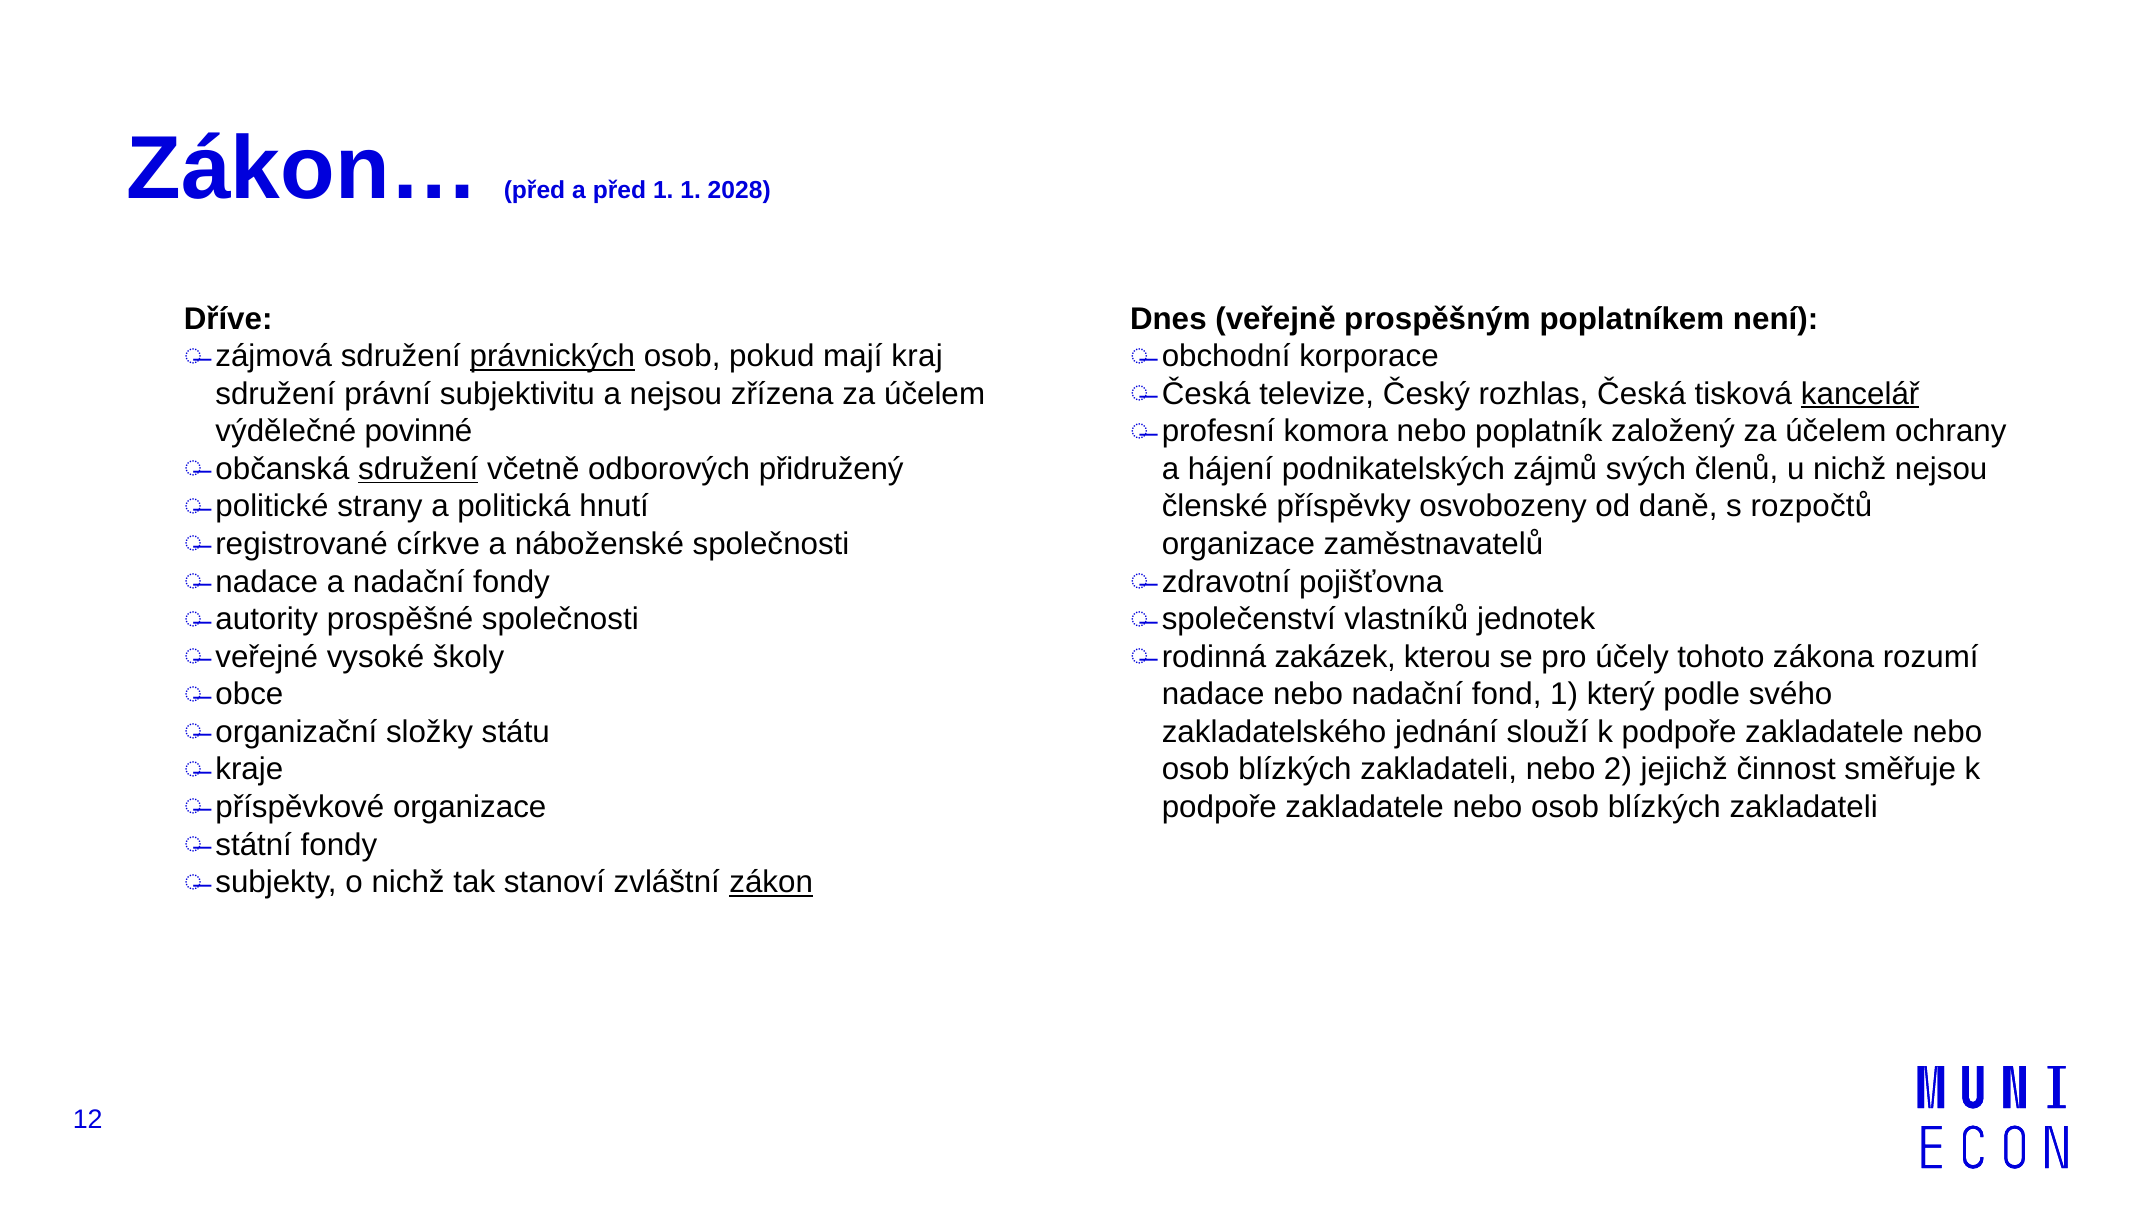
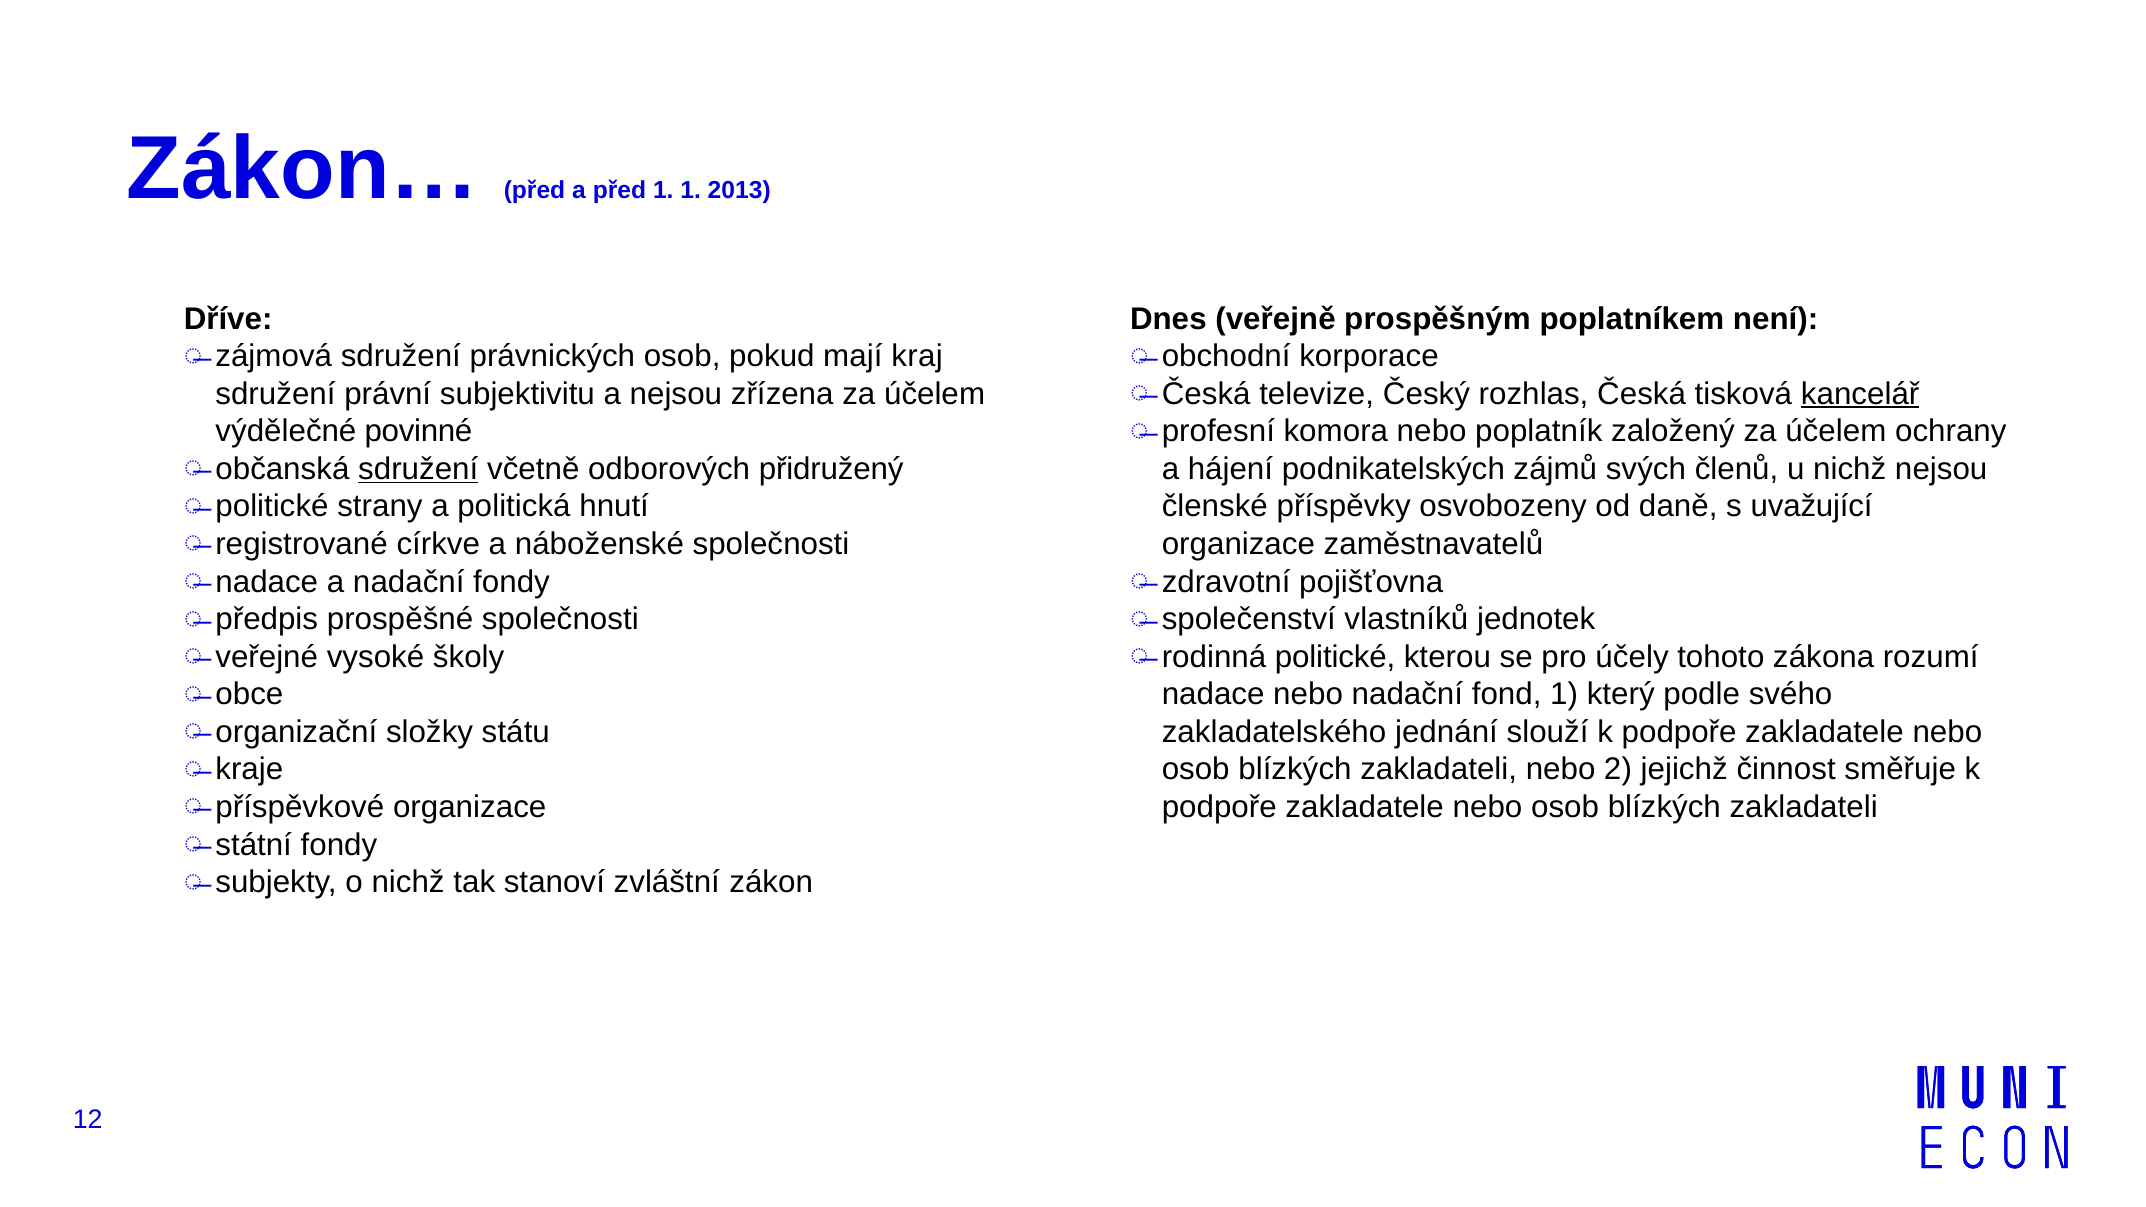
2028: 2028 -> 2013 (739, 190)
právnických underline: present -> none (552, 356)
rozpočtů: rozpočtů -> uvažující (1812, 507)
autority: autority -> předpis (267, 619)
rodinná zakázek: zakázek -> politické (1335, 657)
zákon underline: present -> none (771, 882)
